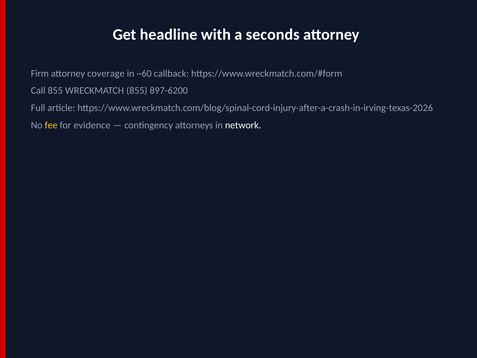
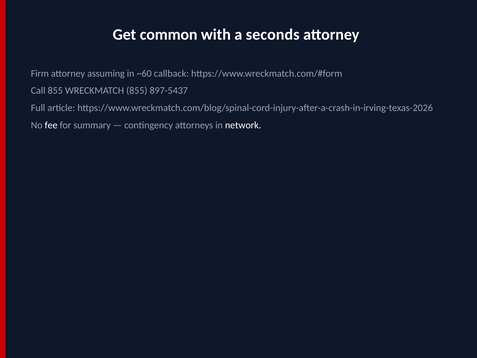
headline: headline -> common (169, 34)
coverage: coverage -> assuming (106, 73)
897-6200: 897-6200 -> 897-5437 (169, 91)
fee colour: yellow -> white (51, 125)
evidence: evidence -> summary (92, 125)
